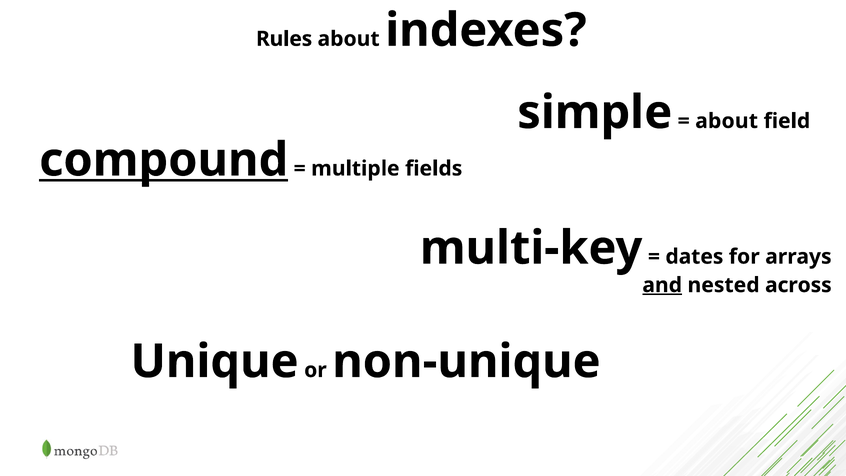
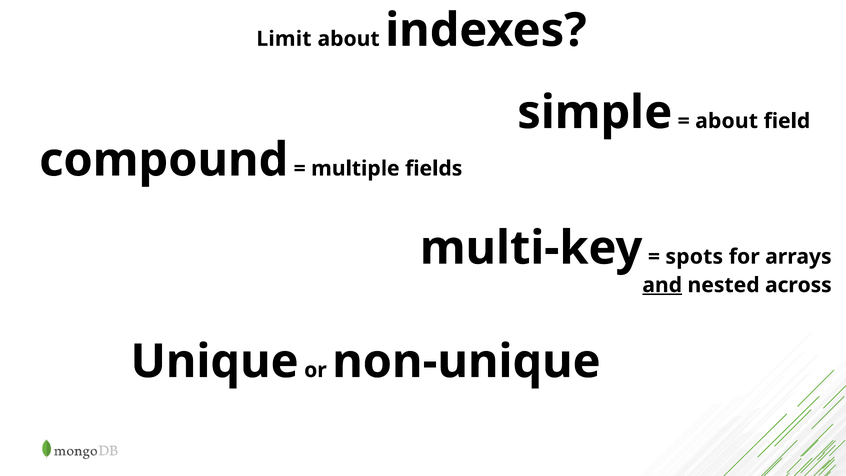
Rules: Rules -> Limit (284, 39)
compound underline: present -> none (164, 160)
dates: dates -> spots (694, 257)
